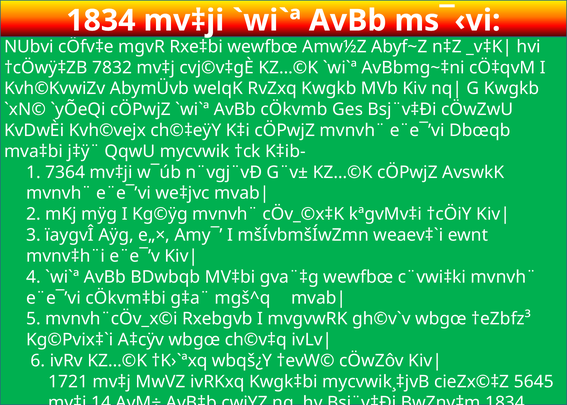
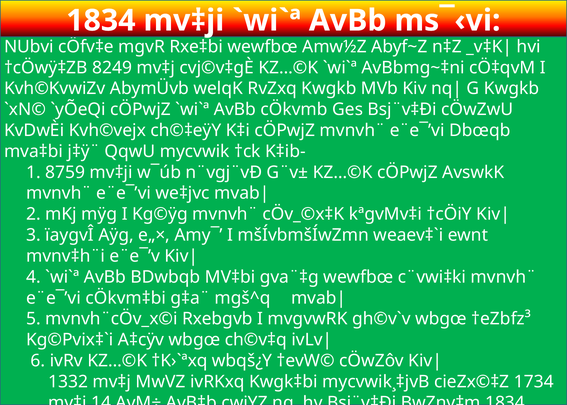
7832: 7832 -> 8249 (112, 68)
7364: 7364 -> 8759 (65, 172)
1721: 1721 -> 1332 (68, 382)
5645: 5645 -> 1734 (534, 382)
